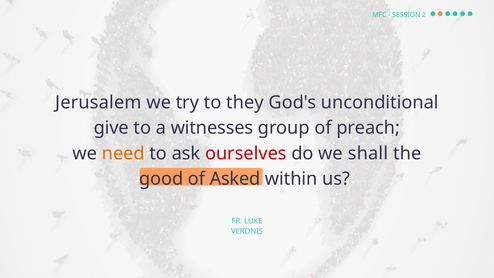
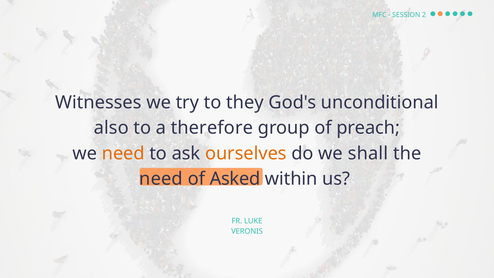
Jerusalem: Jerusalem -> Witnesses (98, 102)
give: give -> also (111, 128)
witnesses: witnesses -> therefore (212, 128)
ourselves colour: red -> orange (246, 153)
good: good -> need (161, 179)
